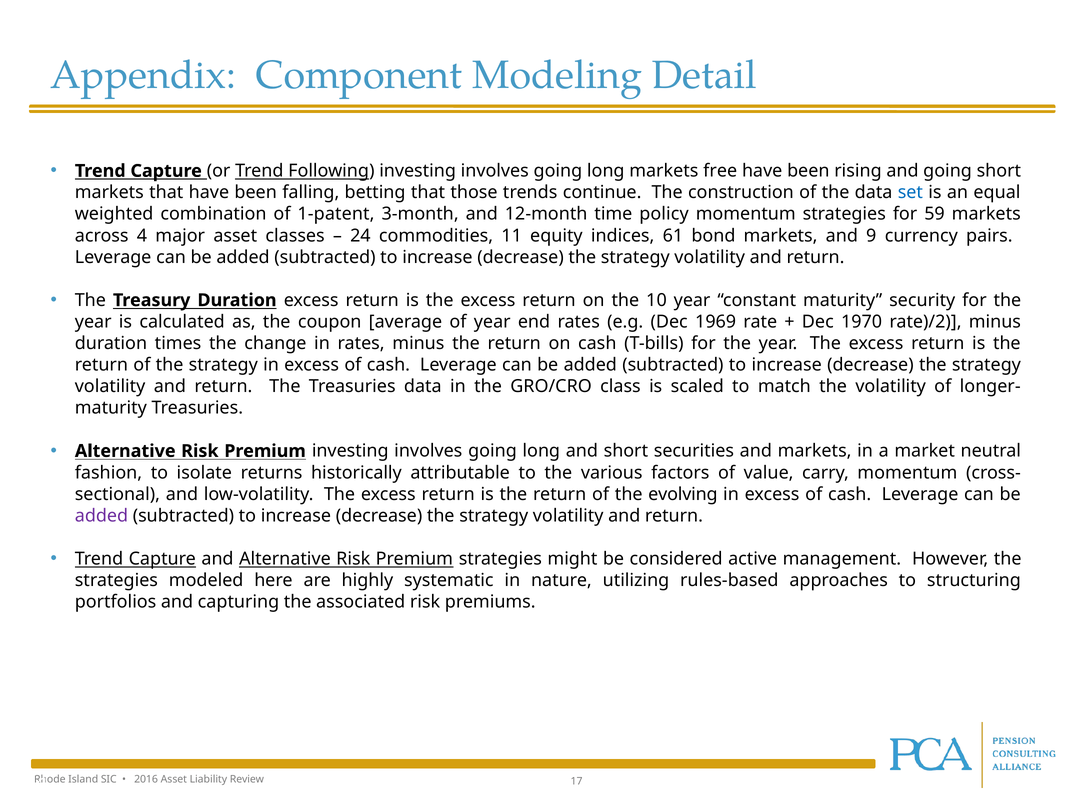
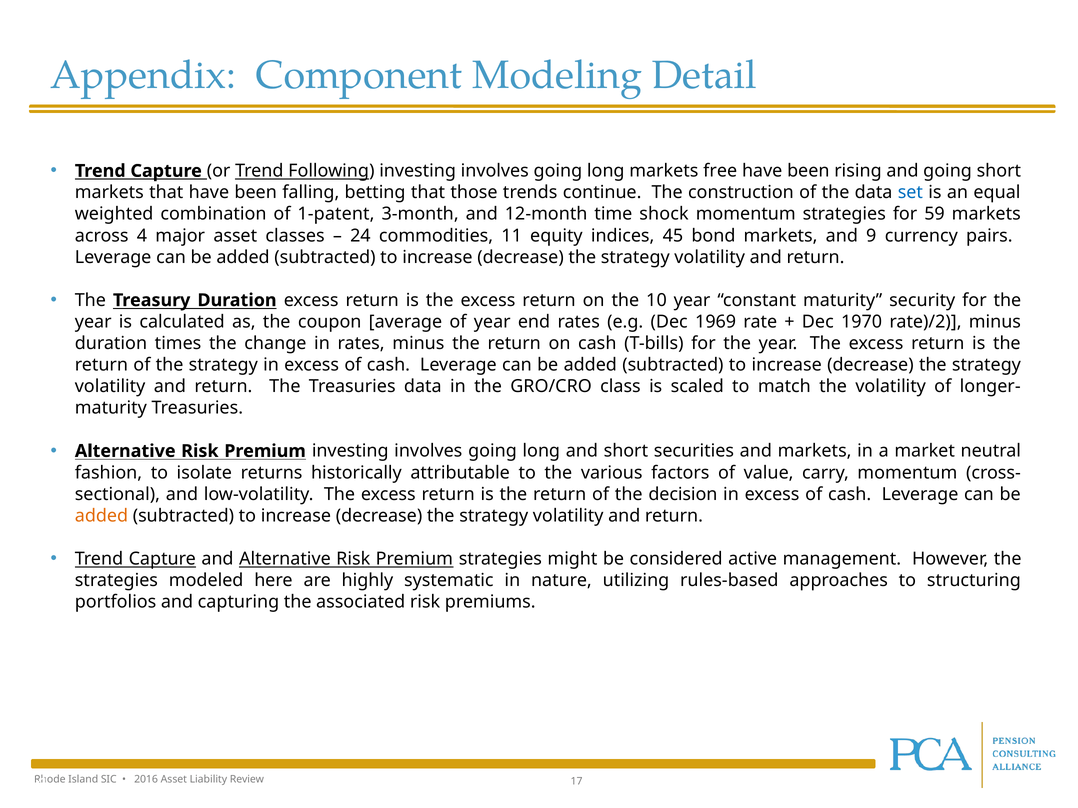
policy: policy -> shock (664, 214)
61: 61 -> 45 (673, 236)
evolving: evolving -> decision (683, 494)
added colour: purple -> orange (101, 516)
